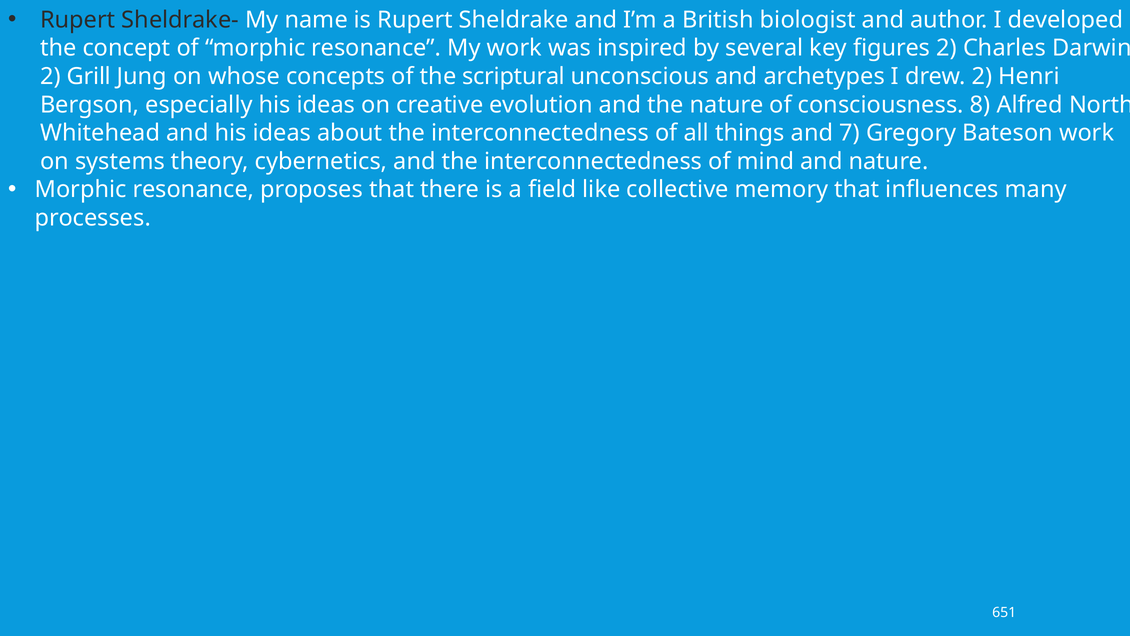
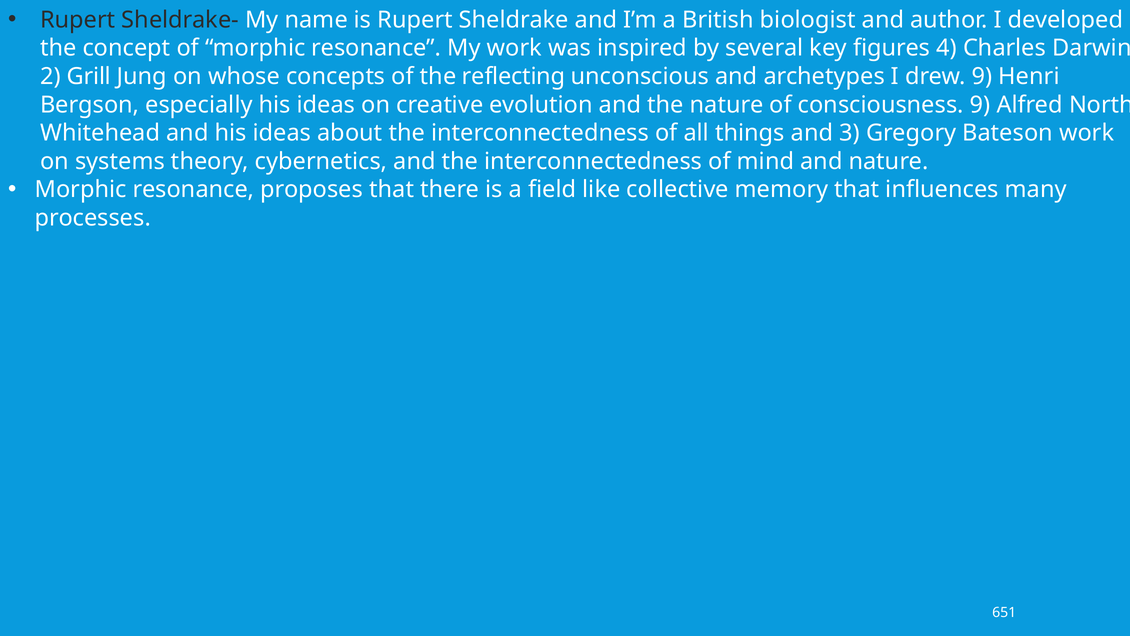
figures 2: 2 -> 4 (947, 48)
scriptural: scriptural -> reflecting (514, 76)
drew 2: 2 -> 9 (982, 76)
consciousness 8: 8 -> 9 (980, 105)
7: 7 -> 3 (850, 133)
